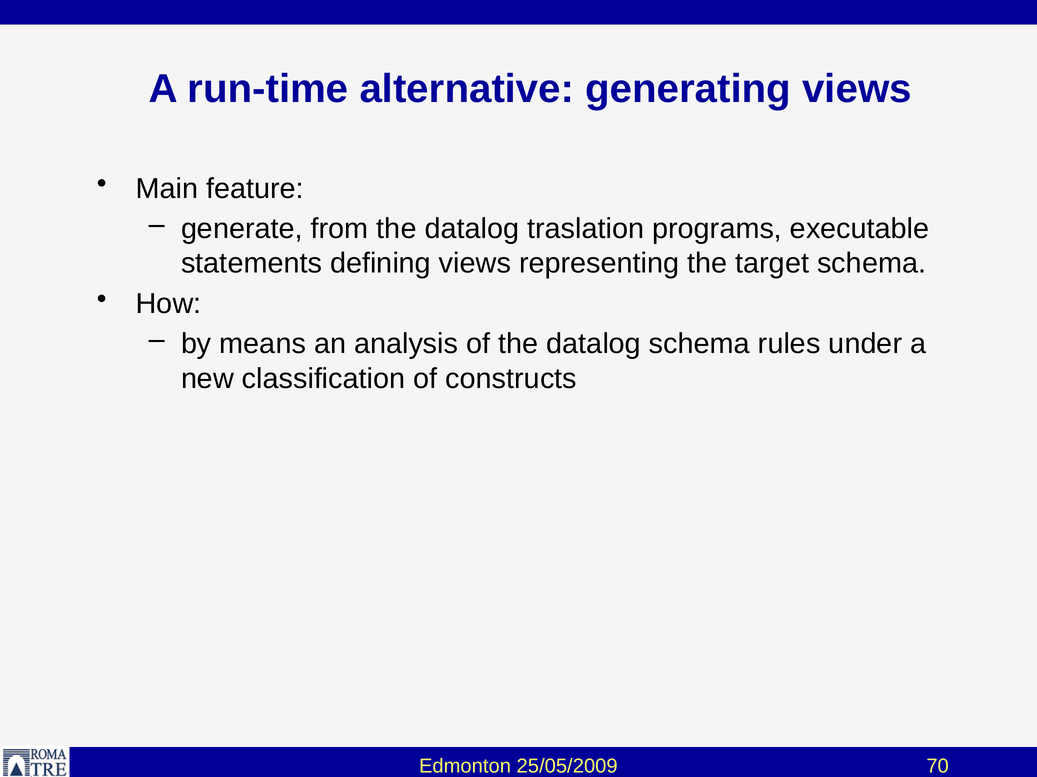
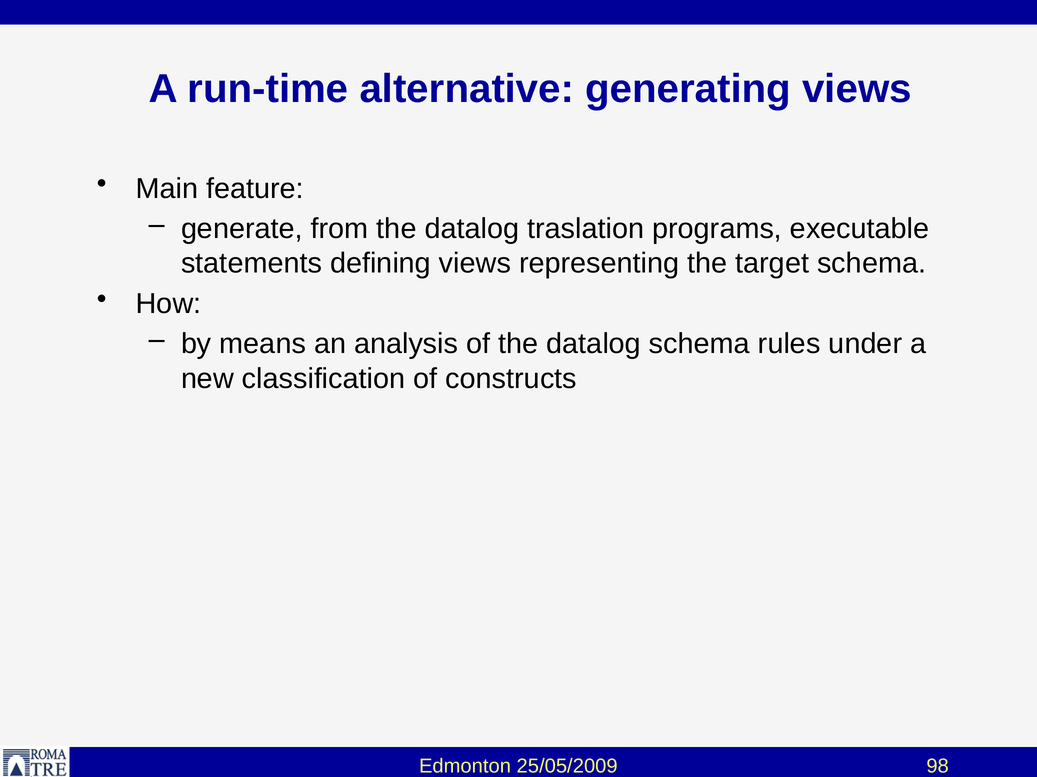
70: 70 -> 98 (938, 767)
